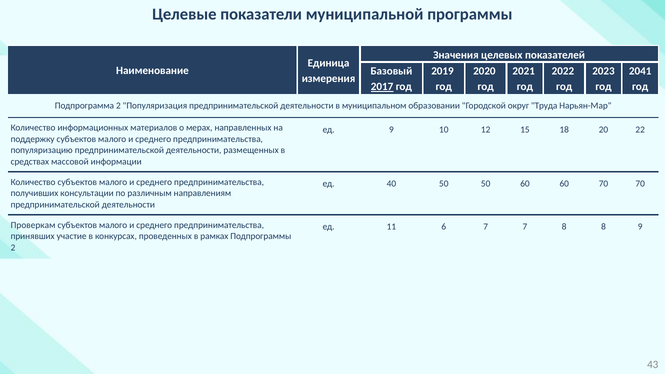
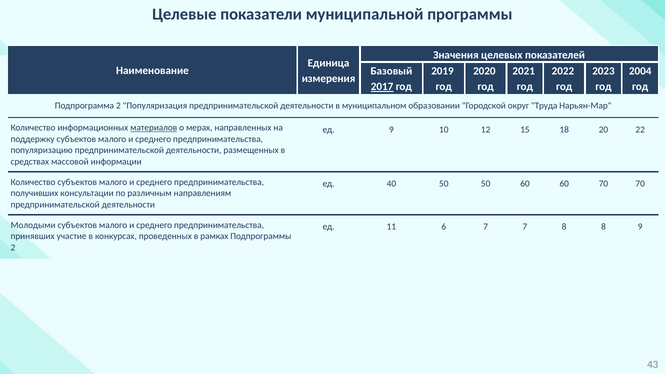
2041: 2041 -> 2004 (640, 71)
материалов underline: none -> present (154, 128)
Проверкам: Проверкам -> Молодыми (33, 225)
